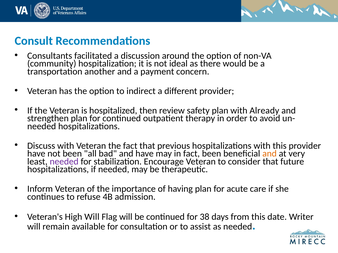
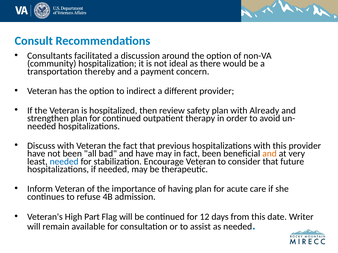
another: another -> thereby (100, 72)
needed colour: purple -> blue (64, 162)
High Will: Will -> Part (92, 217)
38: 38 -> 12 (205, 217)
